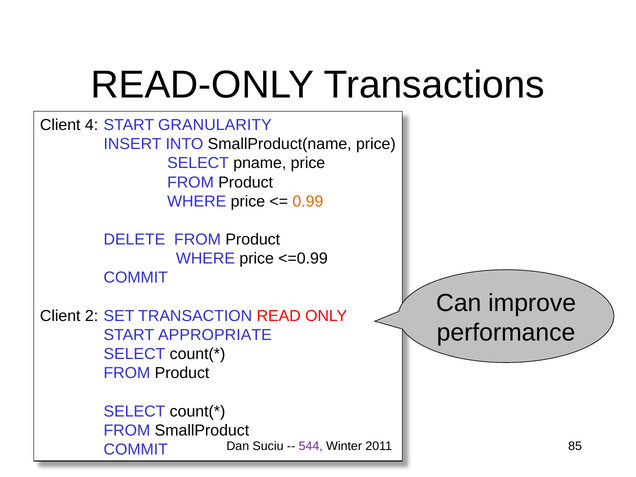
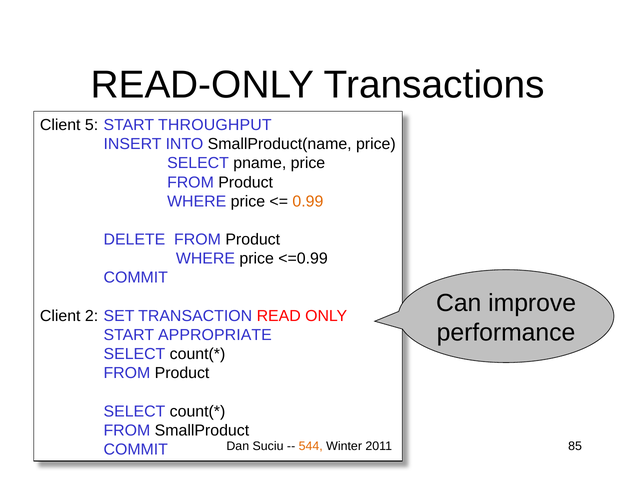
4: 4 -> 5 (92, 125)
GRANULARITY: GRANULARITY -> THROUGHPUT (215, 125)
544 colour: purple -> orange (311, 446)
